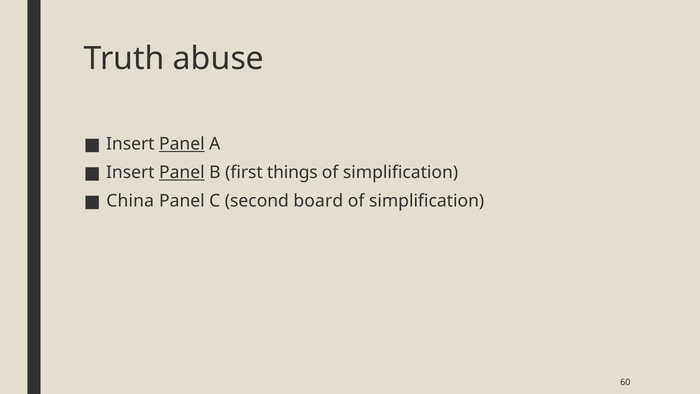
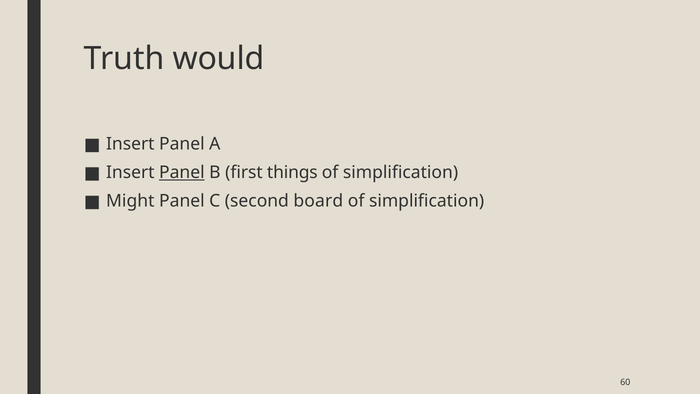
abuse: abuse -> would (219, 59)
Panel underline: present -> none (182, 144)
China: China -> Might (130, 201)
